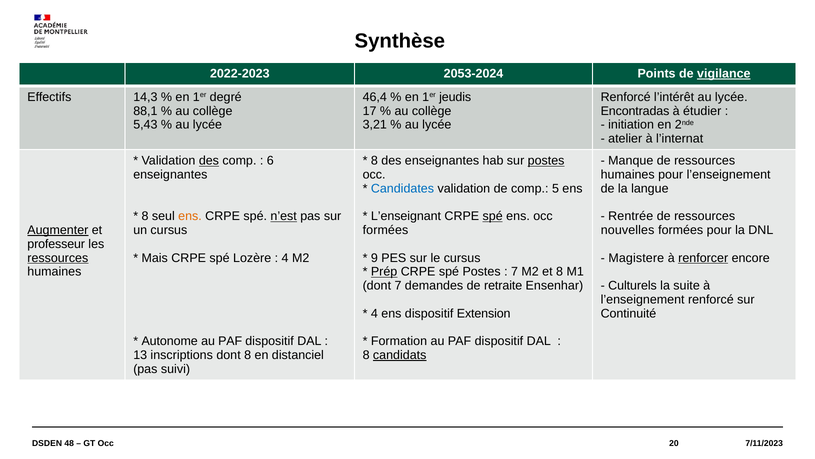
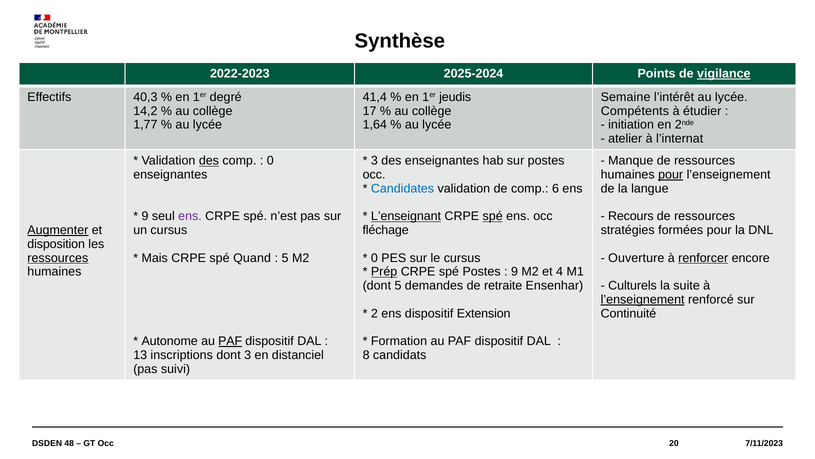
2053-2024: 2053-2024 -> 2025-2024 (474, 74)
14,3: 14,3 -> 40,3 (145, 97)
46,4: 46,4 -> 41,4 (375, 97)
Renforcé: Renforcé -> Semaine (626, 97)
88,1: 88,1 -> 14,2 (145, 111)
Encontradas: Encontradas -> Compétents (635, 111)
5,43: 5,43 -> 1,77 (145, 125)
3,21: 3,21 -> 1,64 (375, 125)
6: 6 -> 0 (270, 161)
8: 8 -> 3 (374, 161)
postes underline: present -> none (546, 161)
pour underline: none -> present (671, 174)
5: 5 -> 6 (555, 188)
8: 8 -> 9 (145, 216)
ens colour: orange -> purple (190, 216)
n’est underline: present -> none (284, 216)
L’enseignant underline: none -> present (406, 216)
Rentrée: Rentrée -> Recours (631, 216)
formées: formées -> fléchage (386, 230)
nouvelles: nouvelles -> stratégies (628, 230)
professeur: professeur -> disposition (56, 244)
Lozère: Lozère -> Quand (252, 258)
4: 4 -> 5 (285, 258)
9: 9 -> 0 (374, 258)
Magistere: Magistere -> Ouverture (636, 258)
7: 7 -> 9 (515, 271)
et 8: 8 -> 4 (560, 271)
dont 7: 7 -> 5 (398, 285)
l’enseignement underline: none -> present (643, 299)
4: 4 -> 2 (374, 313)
PAF underline: none -> present (230, 341)
dont 8: 8 -> 3 (248, 355)
candidats underline: present -> none (400, 355)
